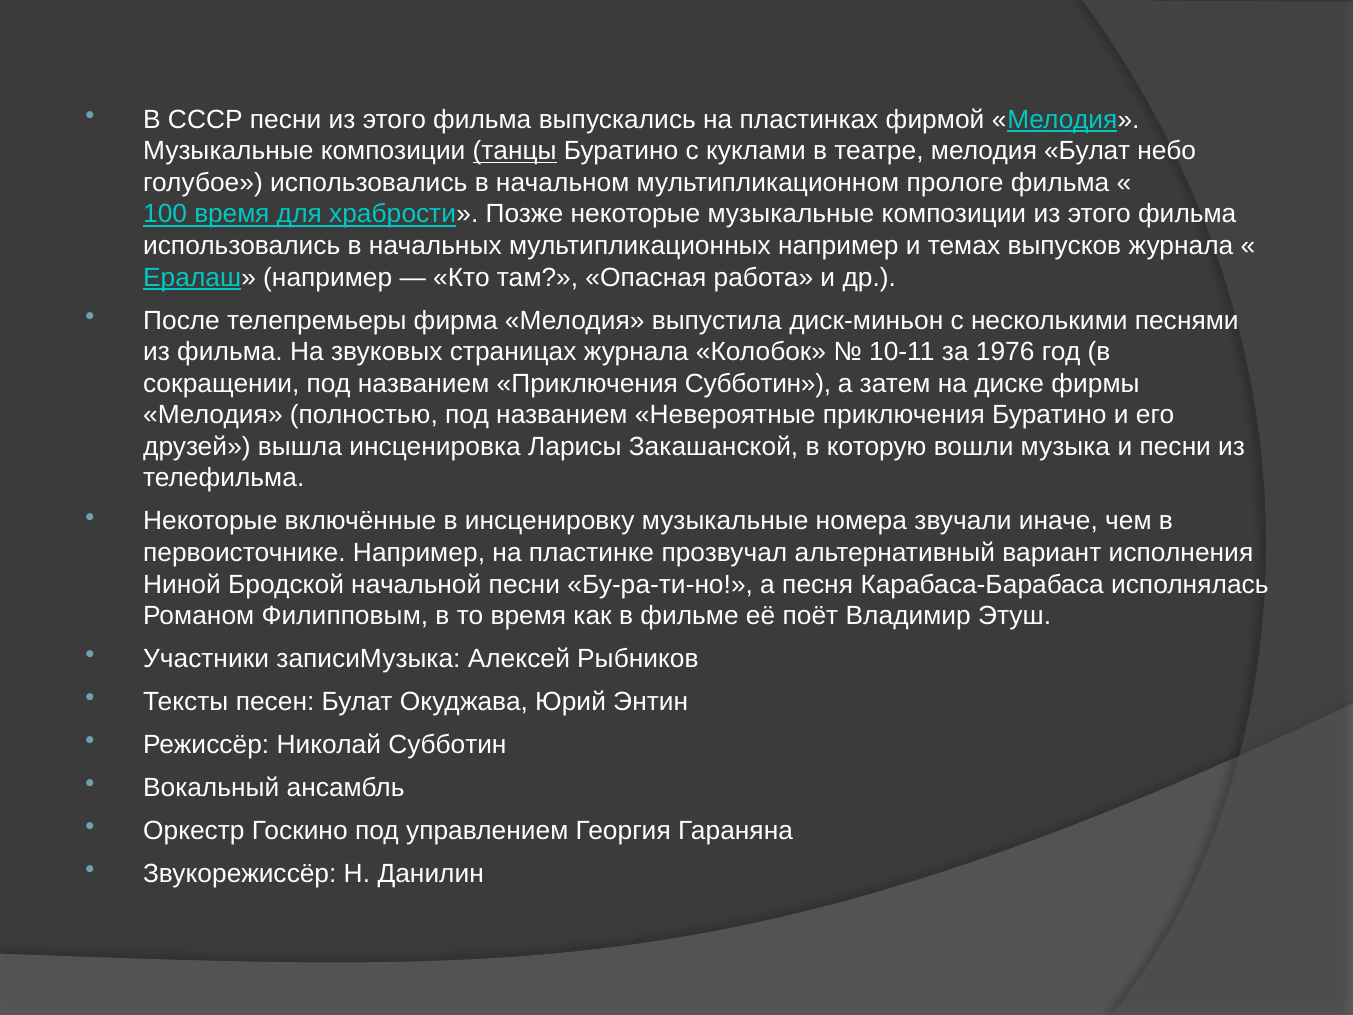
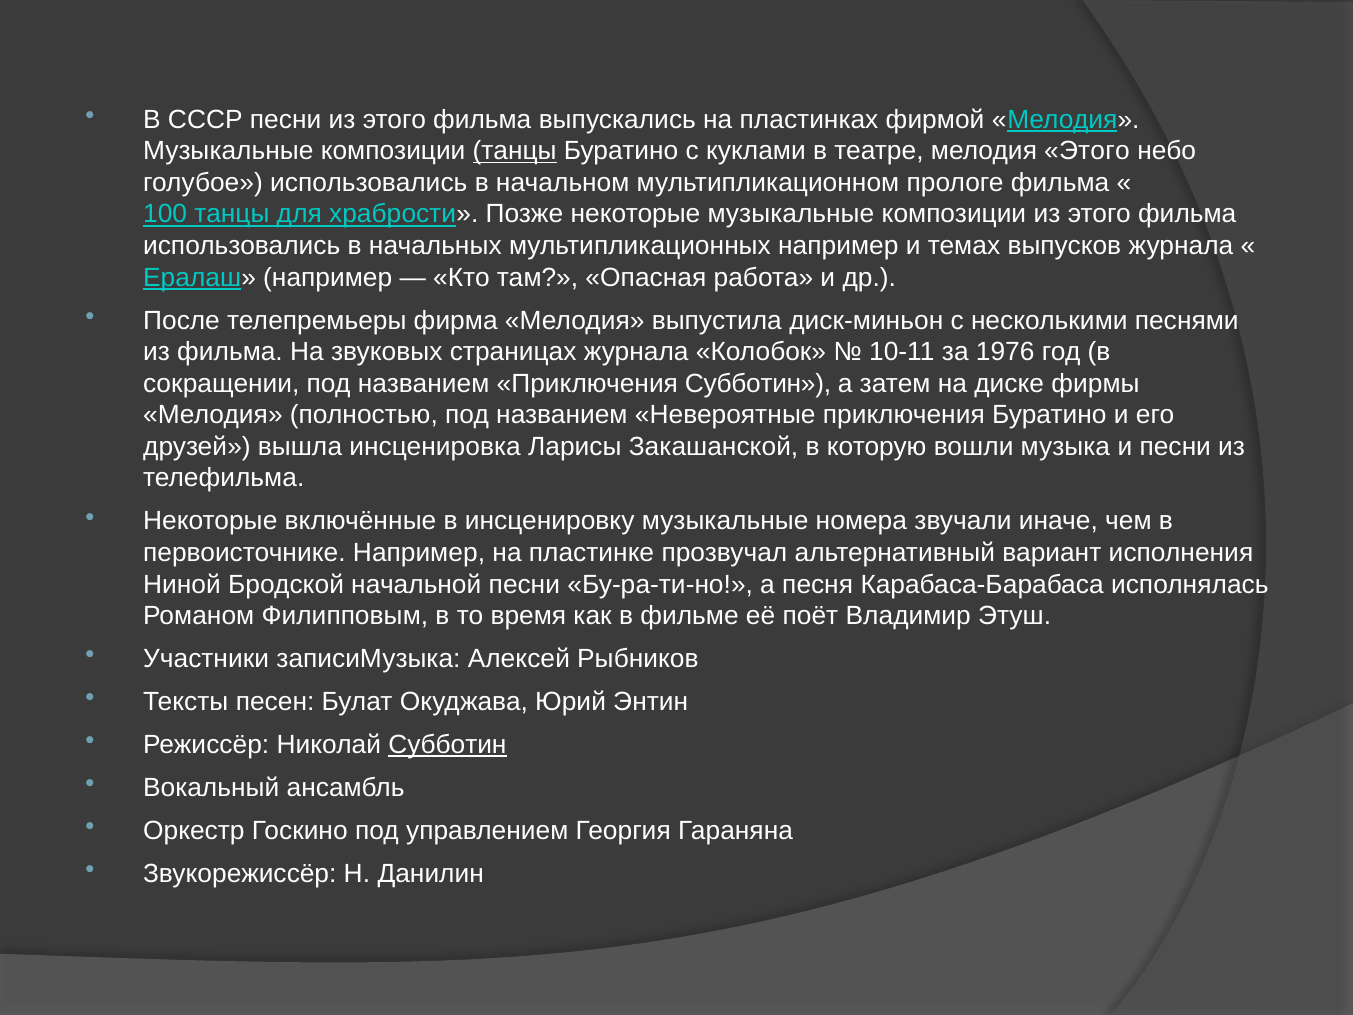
мелодия Булат: Булат -> Этого (1087, 151)
100 время: время -> танцы (232, 214)
Субботин underline: none -> present (447, 744)
